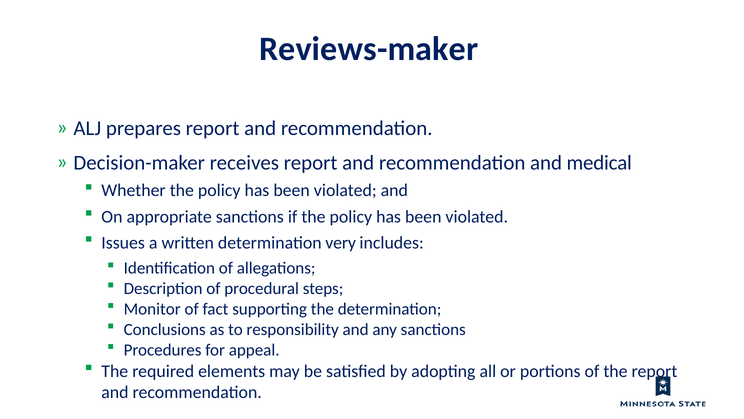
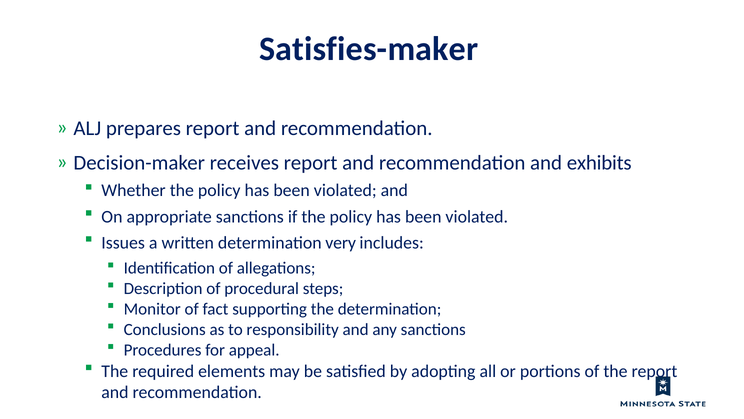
Reviews-maker: Reviews-maker -> Satisfies-maker (369, 49)
medical: medical -> exhibits (599, 163)
